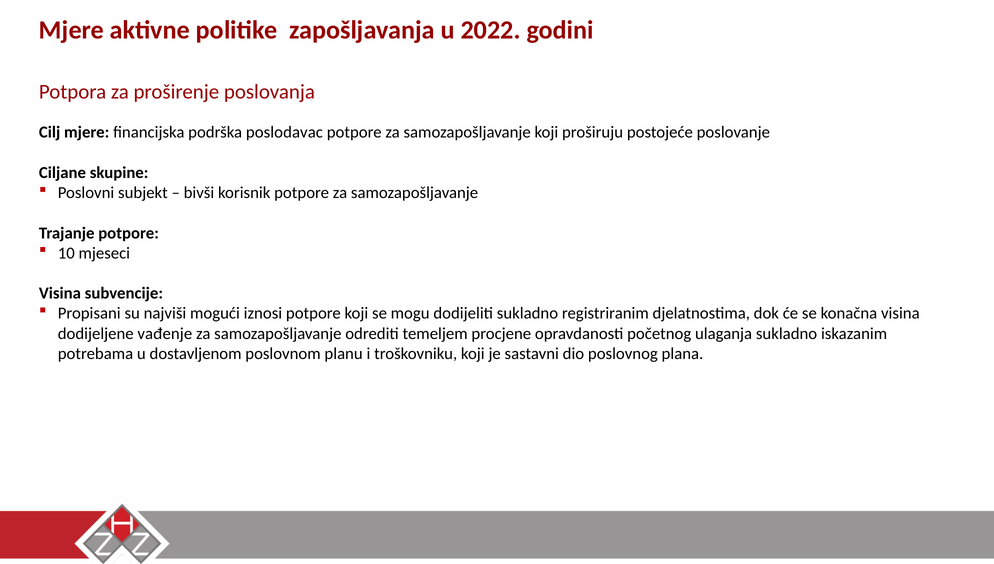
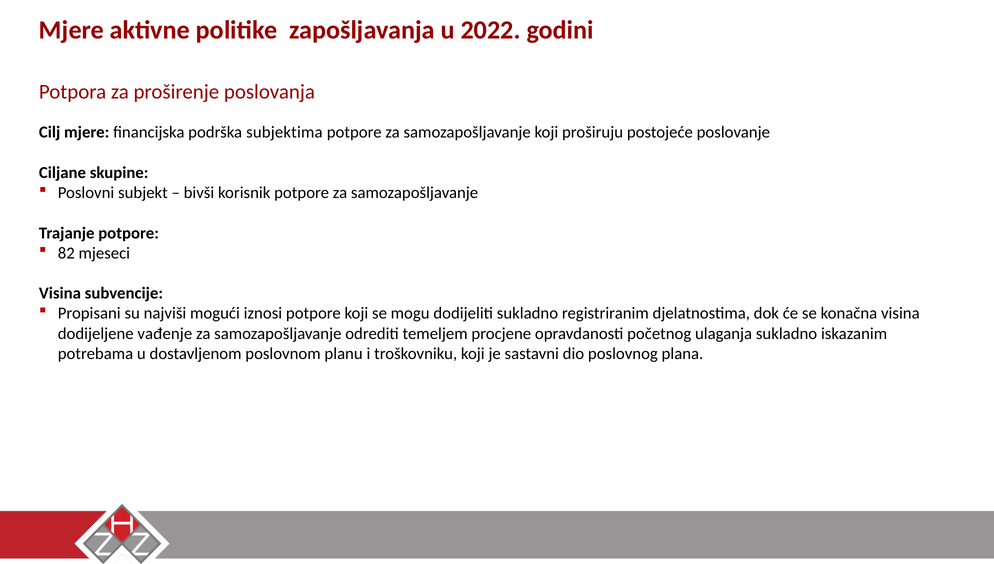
poslodavac: poslodavac -> subjektima (284, 132)
10: 10 -> 82 (66, 253)
